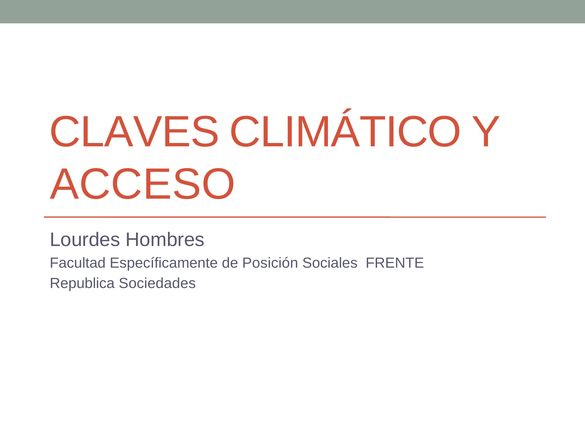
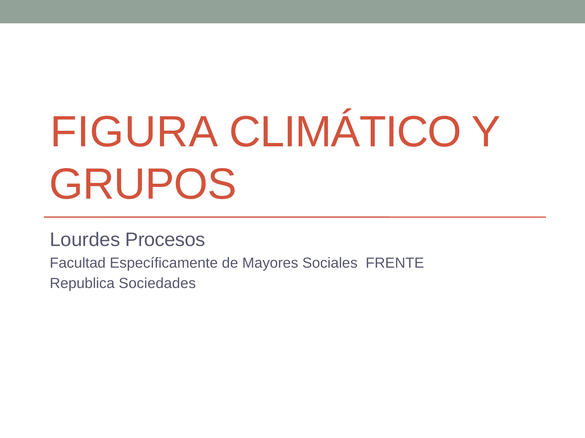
CLAVES: CLAVES -> FIGURA (134, 132)
ACCESO: ACCESO -> GRUPOS (143, 185)
Hombres: Hombres -> Procesos (165, 240)
Posición: Posición -> Mayores (270, 263)
